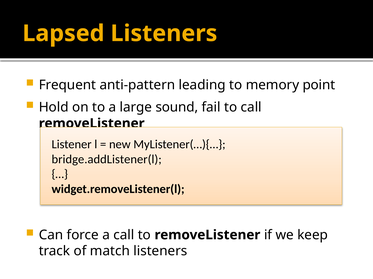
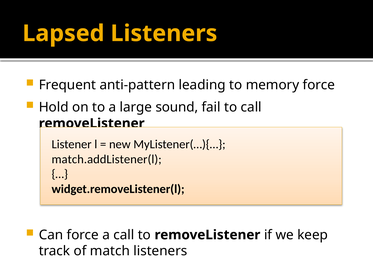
memory point: point -> force (319, 85)
bridge.addListener(l: bridge.addListener(l -> match.addListener(l (107, 160)
